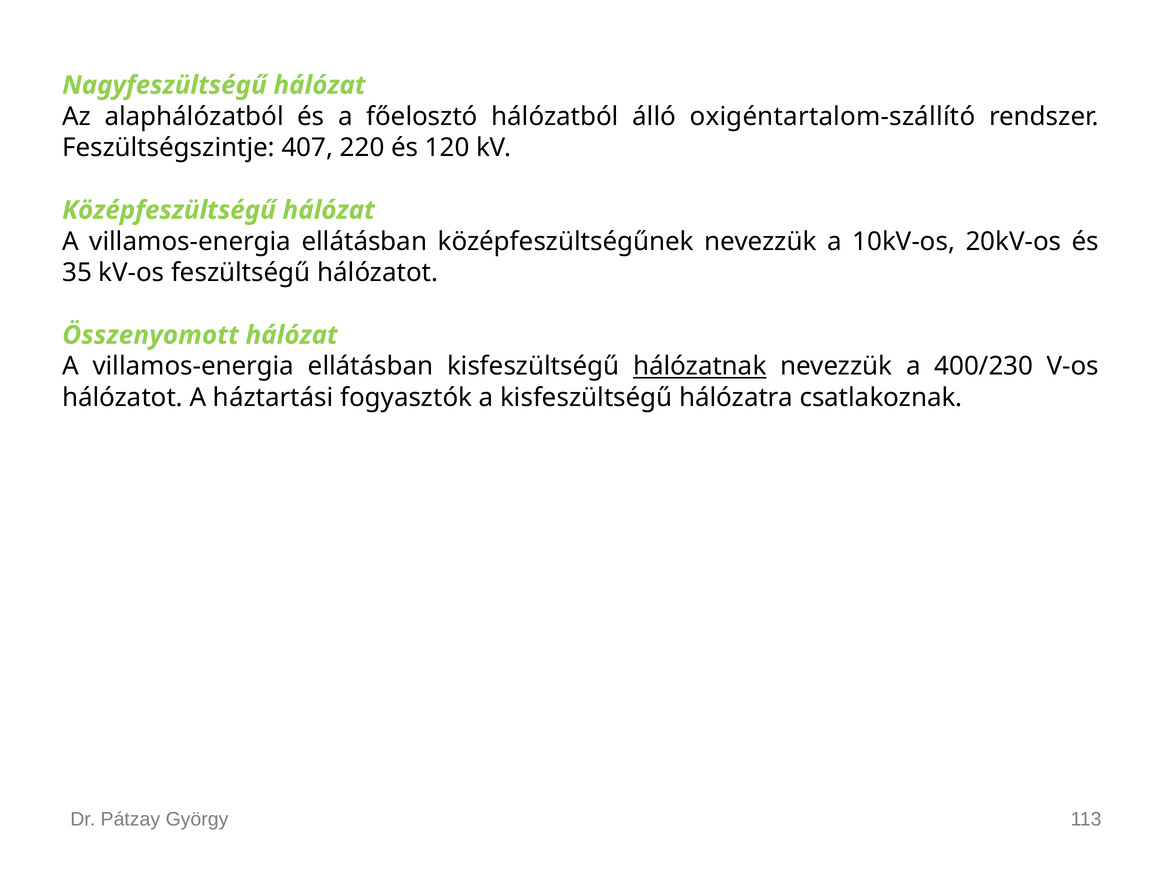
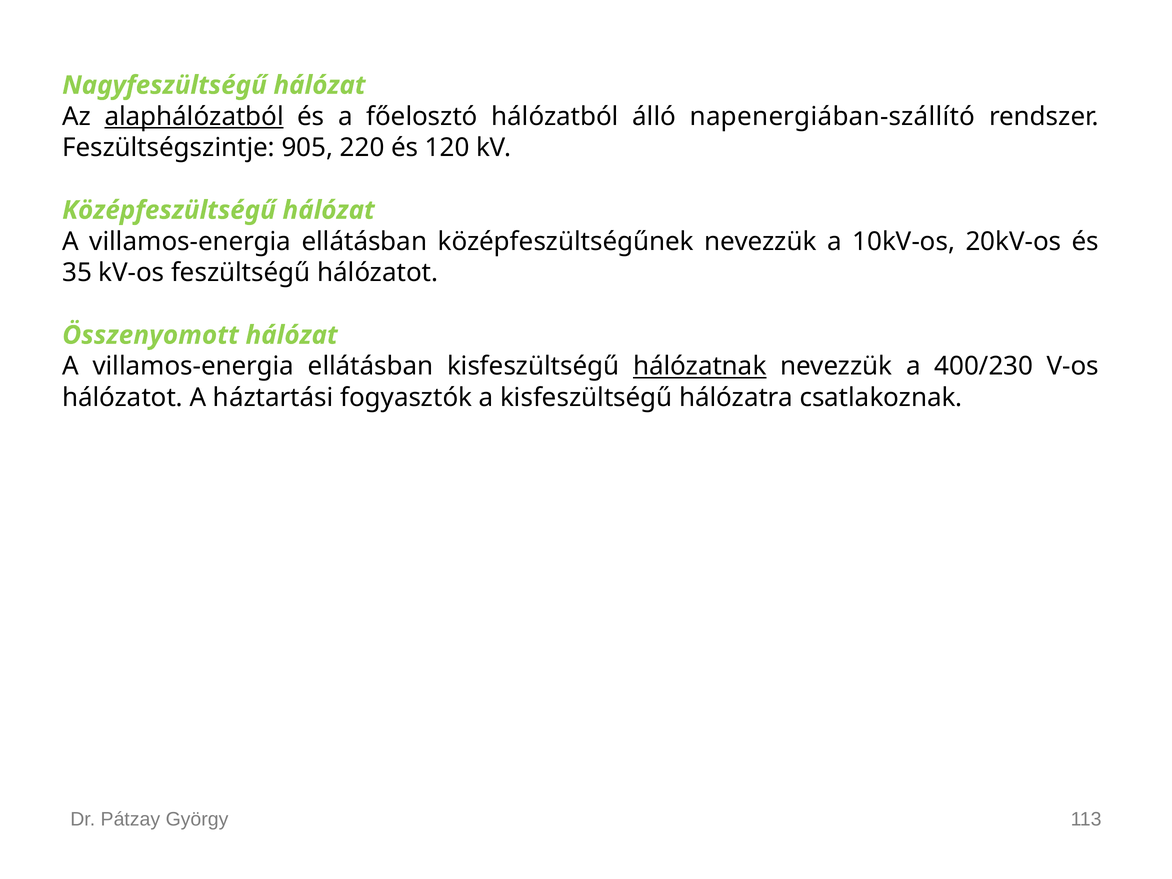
alaphálózatból underline: none -> present (194, 117)
oxigéntartalom-szállító: oxigéntartalom-szállító -> napenergiában-szállító (832, 117)
407: 407 -> 905 (307, 148)
